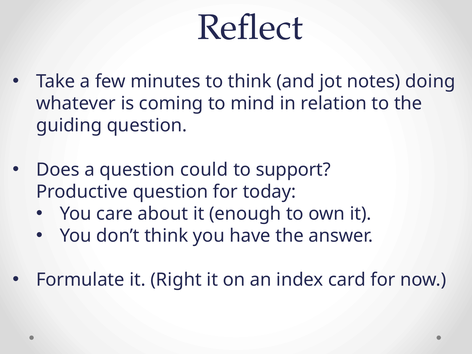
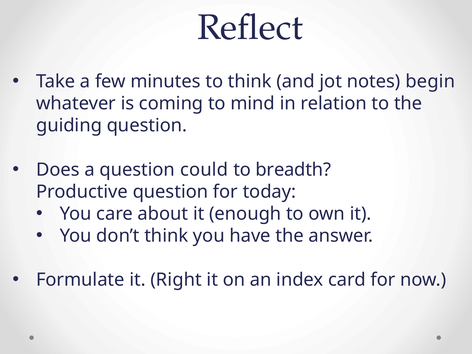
doing: doing -> begin (430, 81)
support: support -> breadth (293, 170)
